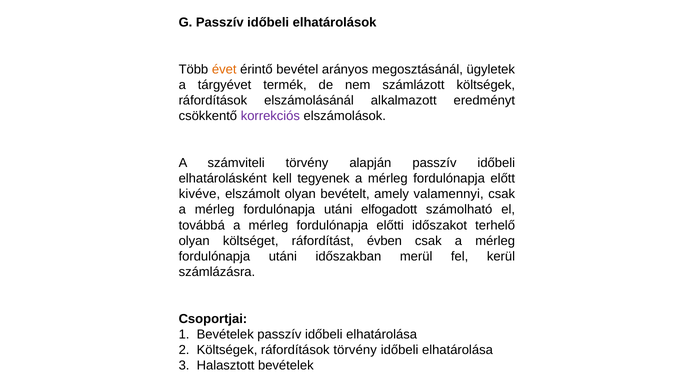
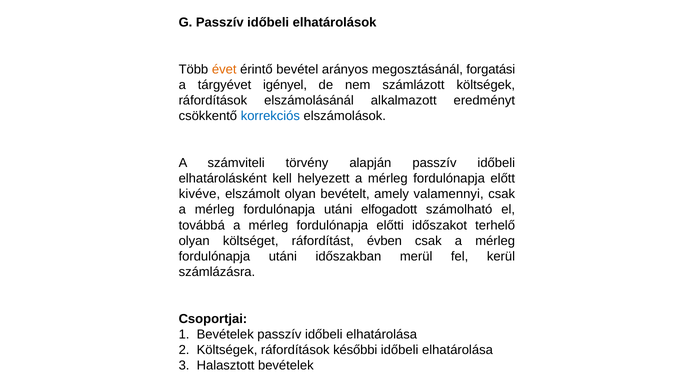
ügyletek: ügyletek -> forgatási (491, 69)
termék: termék -> igényel (285, 85)
korrekciós colour: purple -> blue (270, 116)
tegyenek: tegyenek -> helyezett (323, 179)
ráfordítások törvény: törvény -> későbbi (355, 350)
